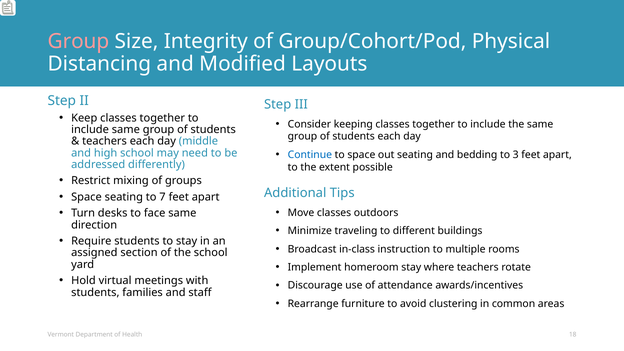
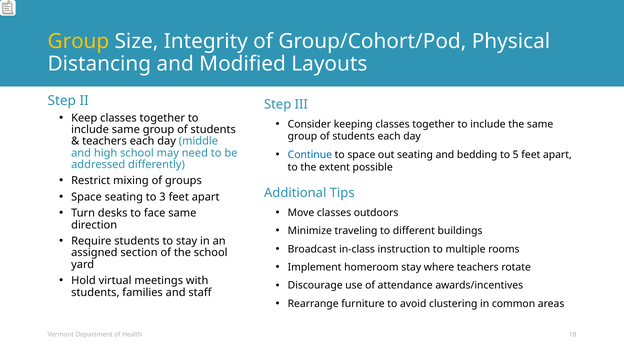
Group colour: pink -> yellow (78, 41)
3: 3 -> 5 (516, 155)
7: 7 -> 3 (163, 197)
